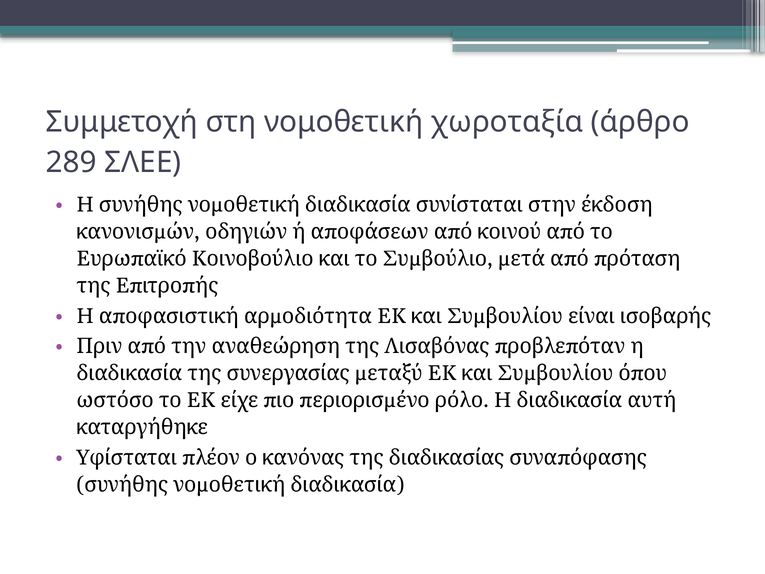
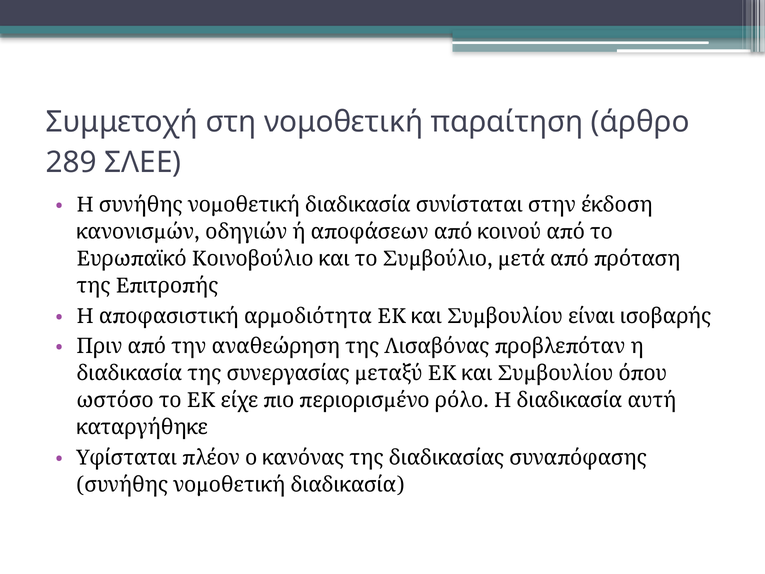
χωροταξία: χωροταξία -> παραίτηση (507, 122)
